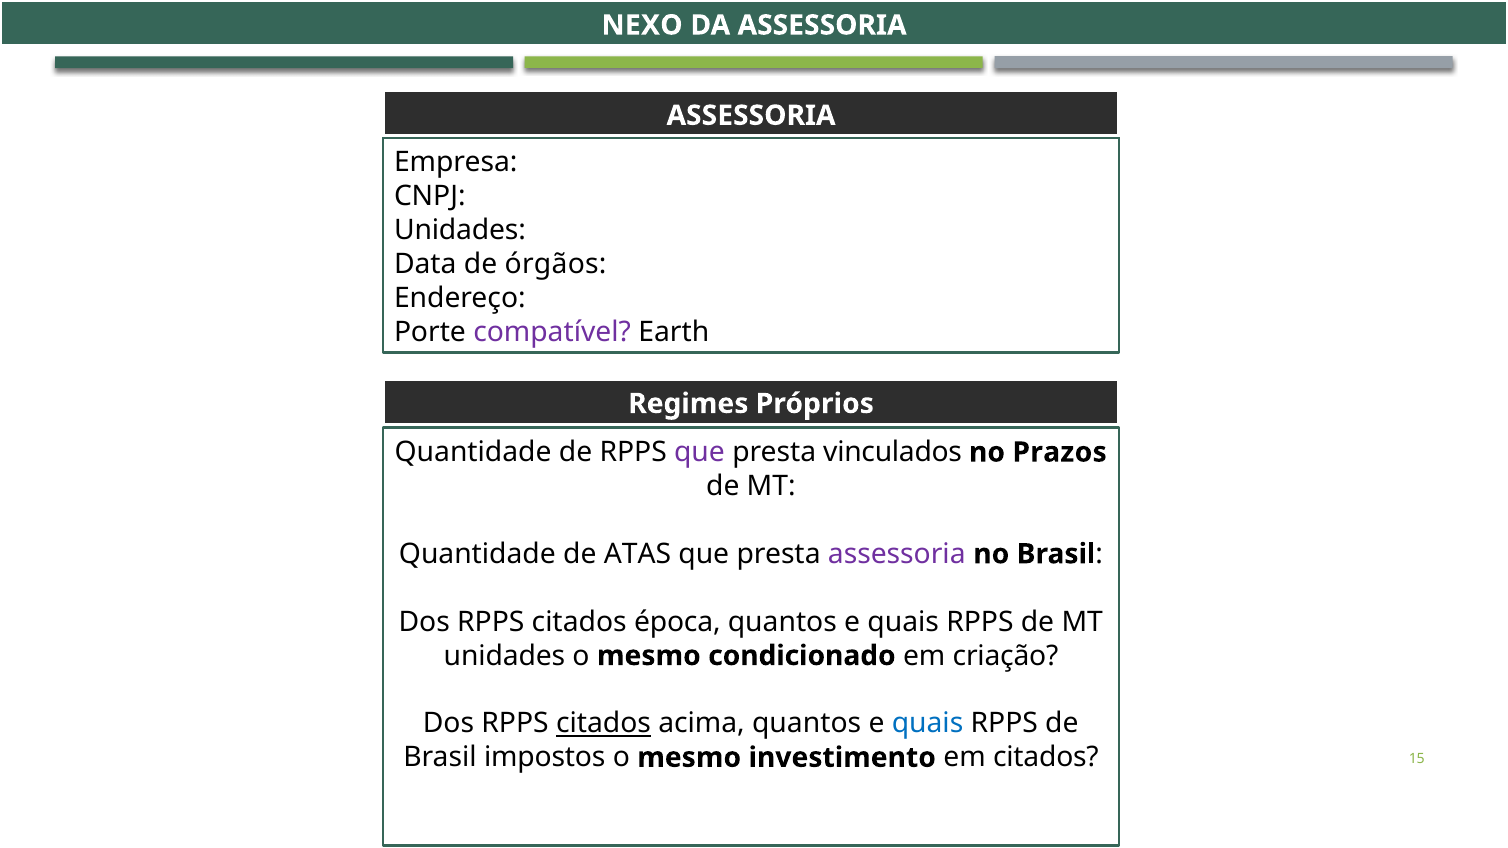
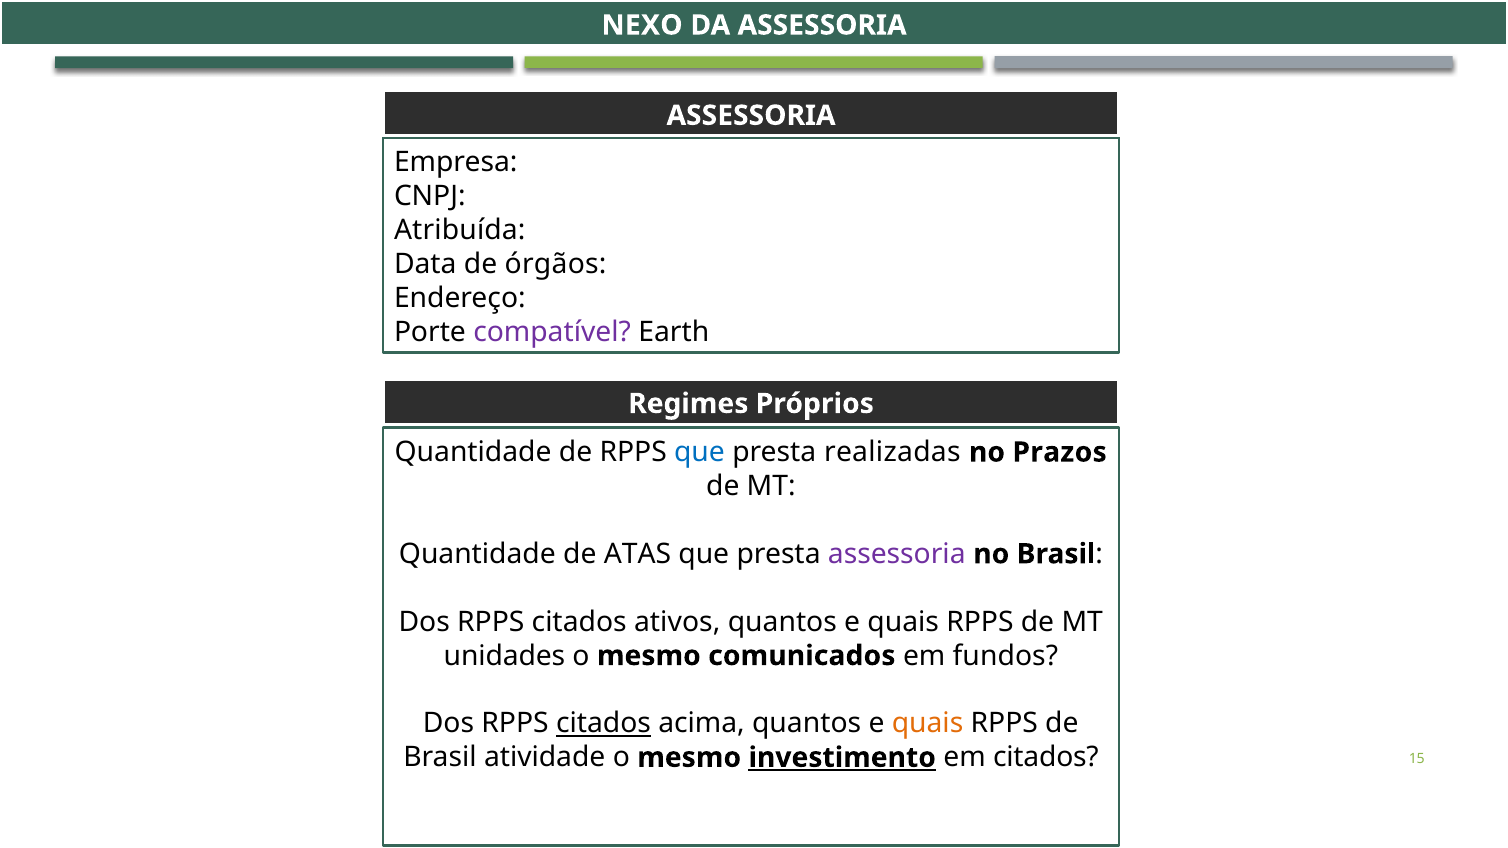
Unidades: Unidades -> Atribuída (460, 230)
que colour: purple -> blue (699, 452)
vinculados: vinculados -> realizadas (892, 452)
época: época -> ativos (677, 622)
condicionado: condicionado -> comunicados (802, 656)
criação: criação -> fundos (1005, 656)
quais colour: blue -> orange (928, 724)
impostos: impostos -> atividade (545, 758)
investimento underline: none -> present (842, 758)
